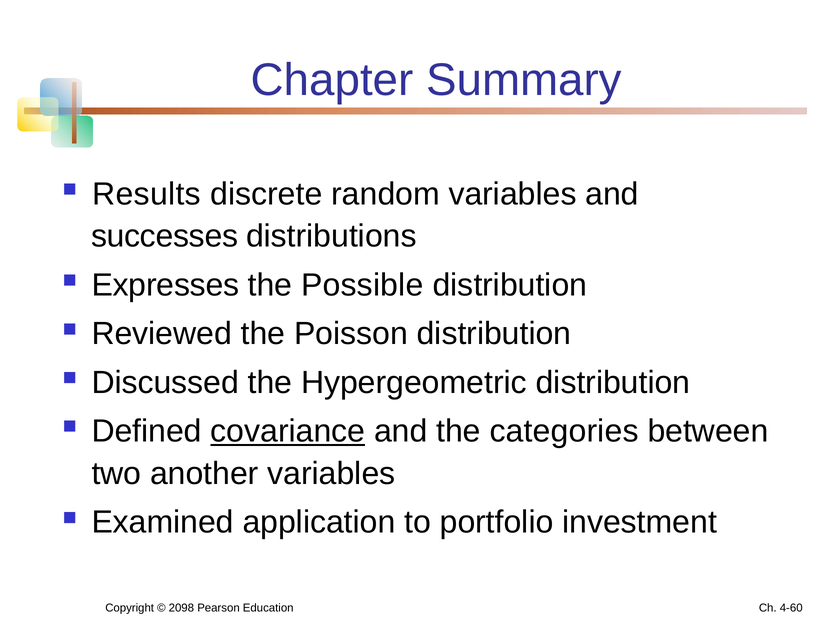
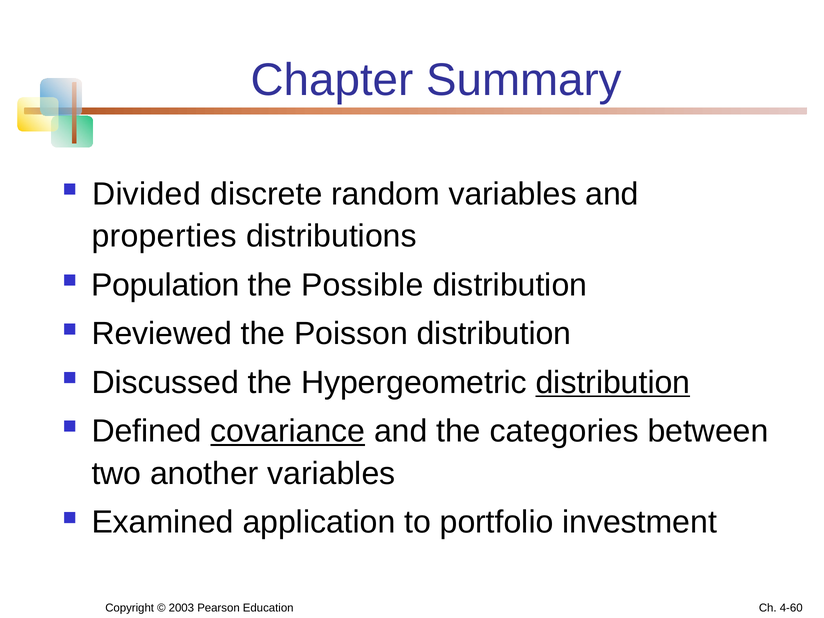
Results: Results -> Divided (146, 194)
successes: successes -> properties (164, 236)
Expresses: Expresses -> Population (165, 285)
distribution underline: none -> present (613, 382)
2098: 2098 -> 2003 (181, 608)
